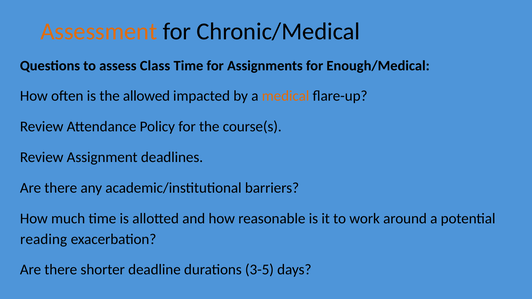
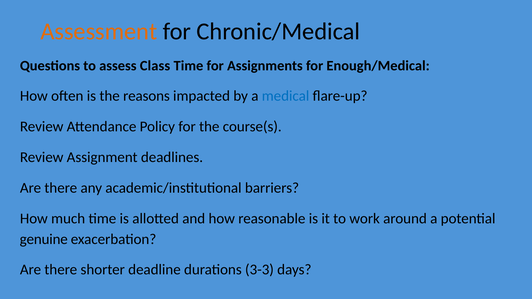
allowed: allowed -> reasons (146, 96)
medical colour: orange -> blue (286, 96)
reading: reading -> genuine (44, 239)
3-5: 3-5 -> 3-3 (259, 270)
